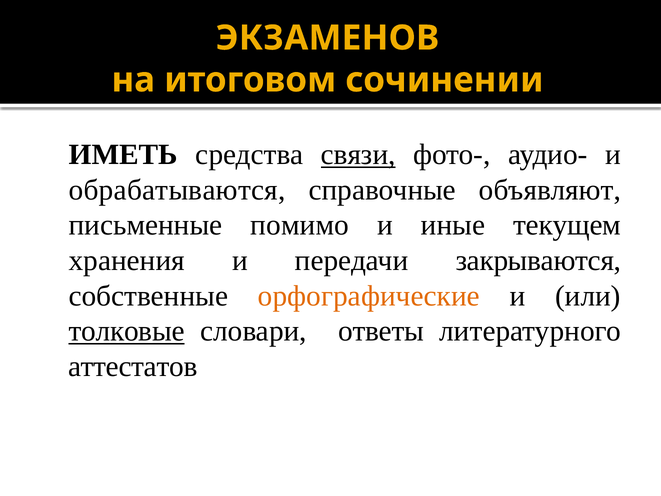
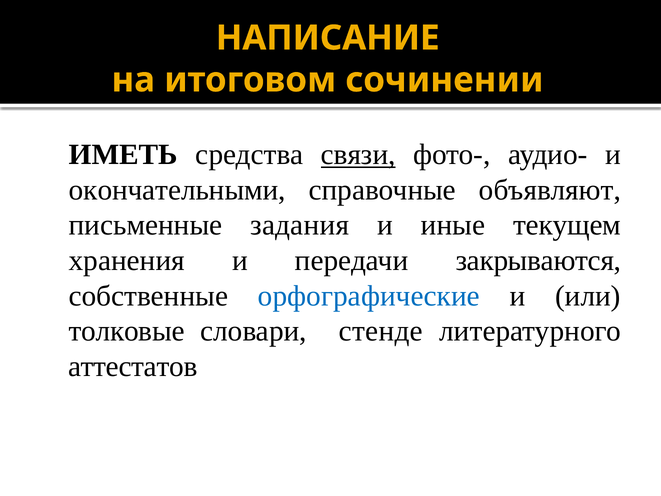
ЭКЗАМЕНОВ: ЭКЗАМЕНОВ -> НАПИСАНИЕ (328, 38)
обрабатываются: обрабатываются -> окончательными (177, 190)
помимо: помимо -> задания (300, 225)
орфографические colour: orange -> blue (369, 296)
толковые underline: present -> none (127, 331)
ответы: ответы -> стенде (381, 331)
